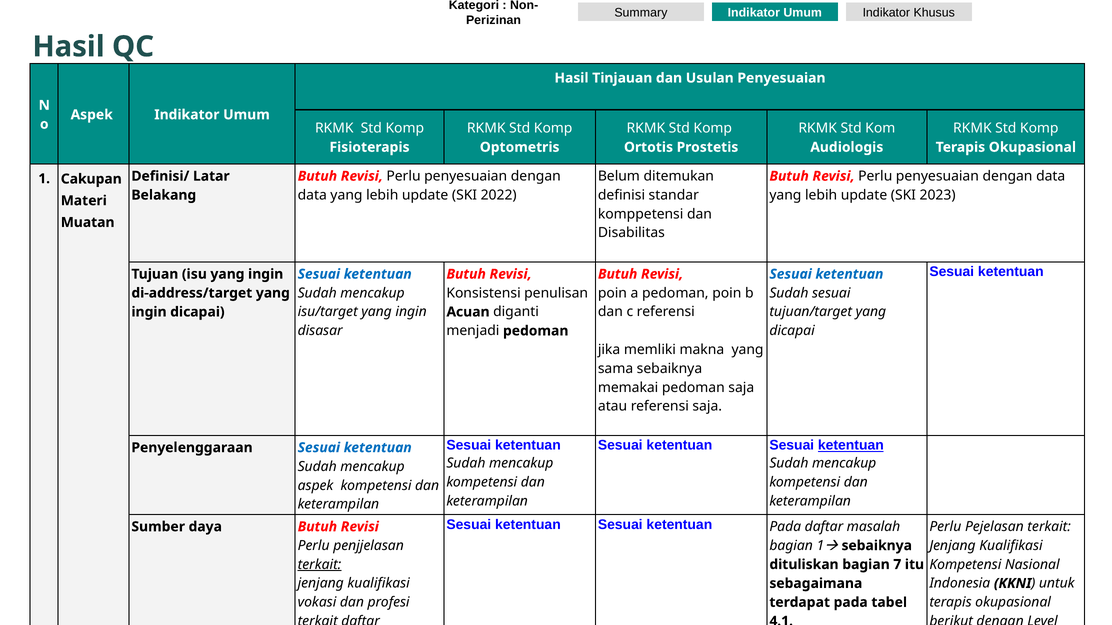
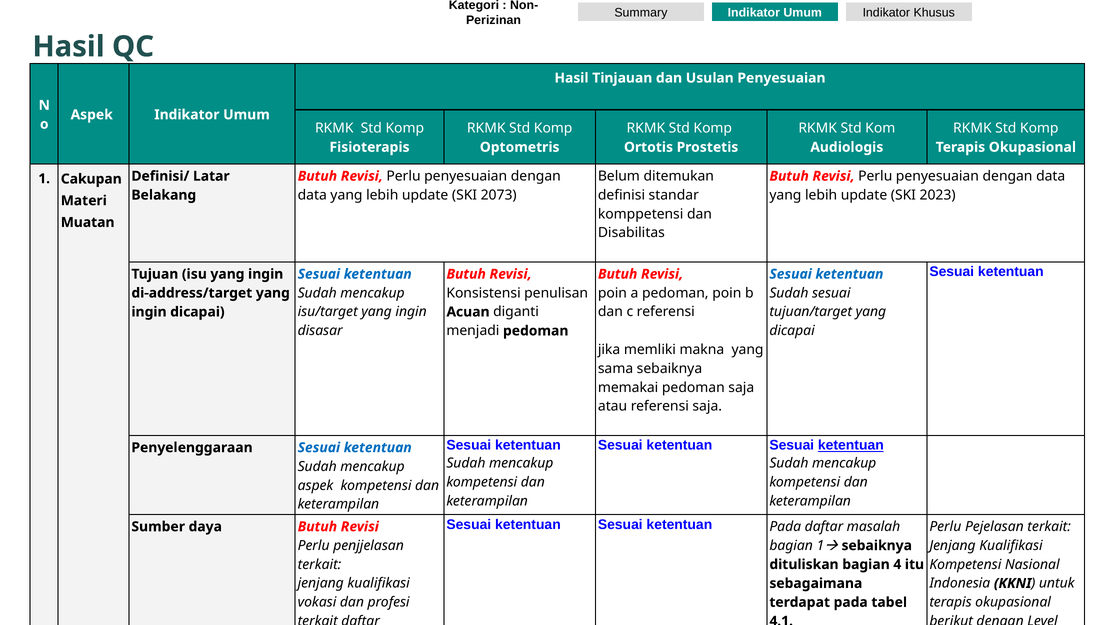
2022: 2022 -> 2073 (499, 195)
terkait underline: present -> none (320, 565)
bagian 7: 7 -> 4 (897, 565)
